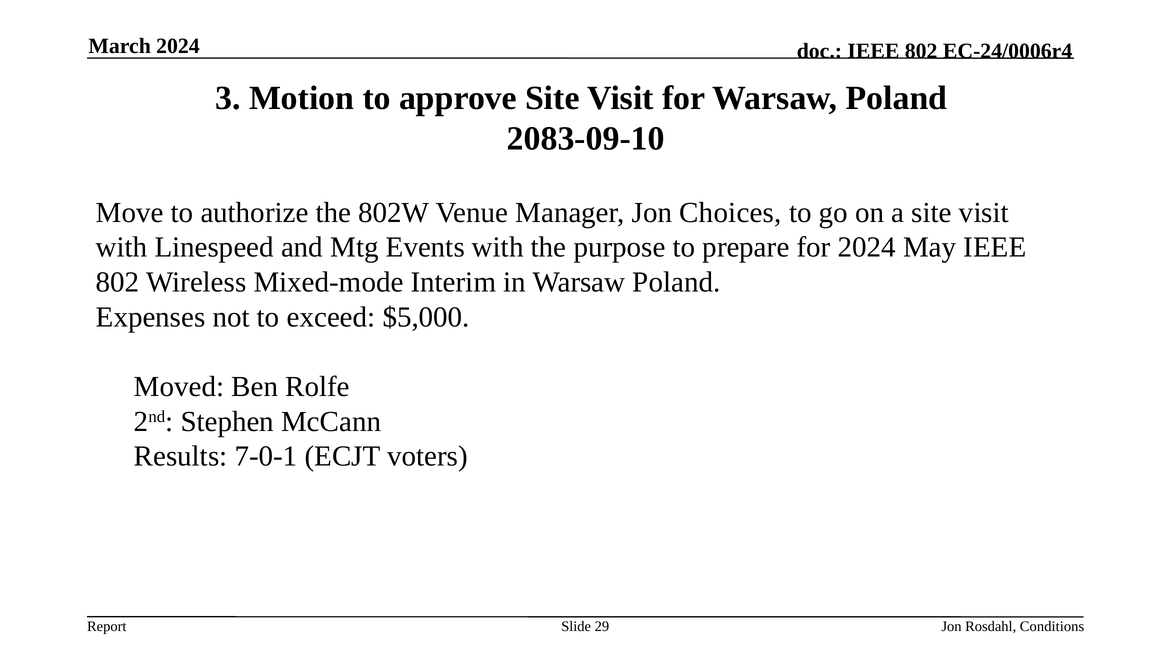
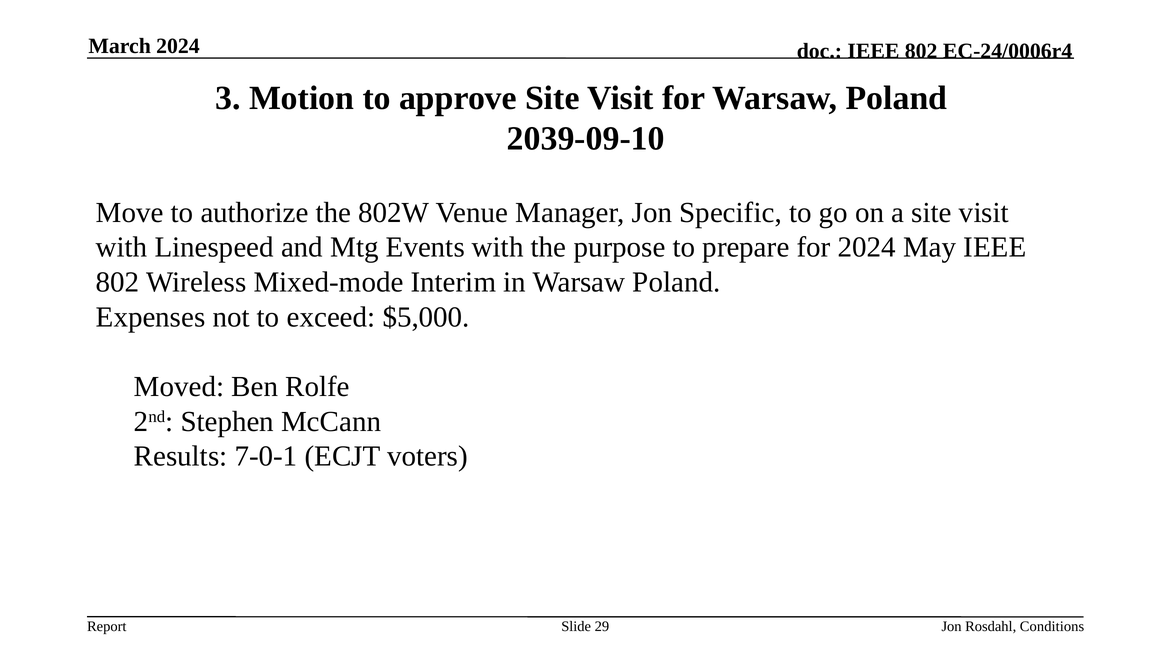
2083-09-10: 2083-09-10 -> 2039-09-10 (586, 139)
Choices: Choices -> Specific (731, 212)
